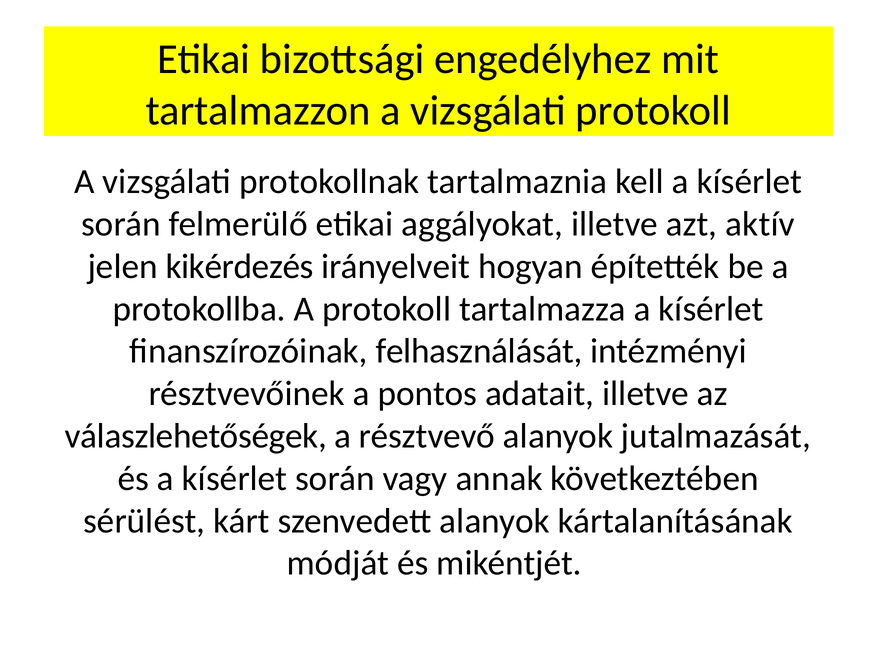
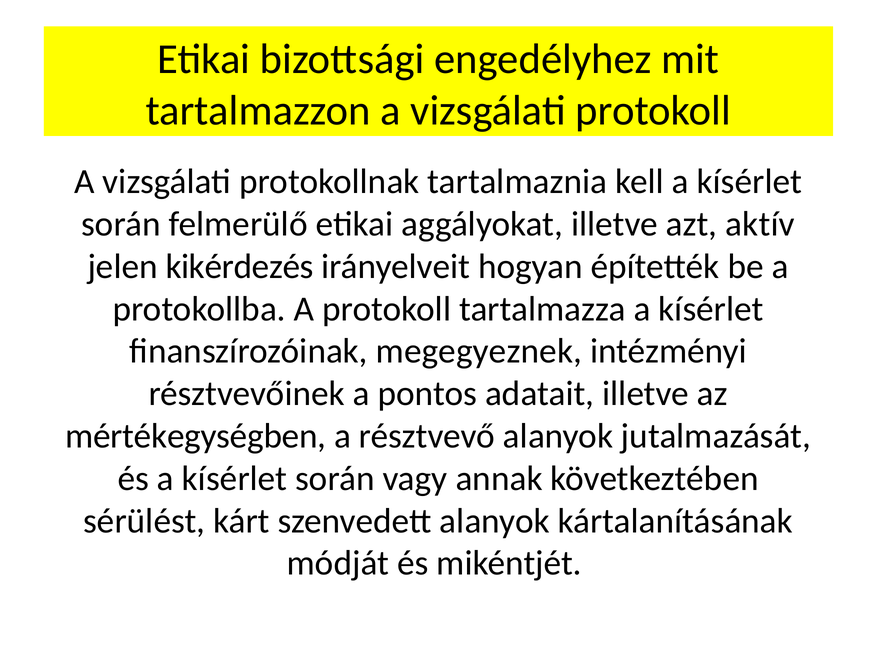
felhasználását: felhasználását -> megegyeznek (479, 351)
válaszlehetőségek: válaszlehetőségek -> mértékegységben (196, 436)
